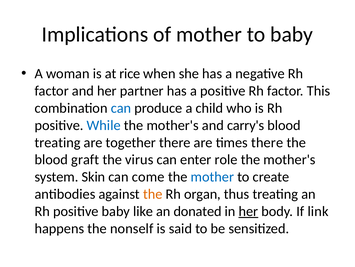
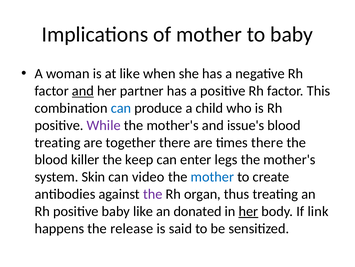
at rice: rice -> like (130, 73)
and underline: none -> present (83, 91)
While colour: blue -> purple (104, 125)
carry's: carry's -> issue's (246, 125)
graft: graft -> killer (85, 159)
virus: virus -> keep (139, 159)
role: role -> legs (226, 159)
come: come -> video (148, 176)
the colour: orange -> purple (153, 194)
nonself: nonself -> release (132, 228)
